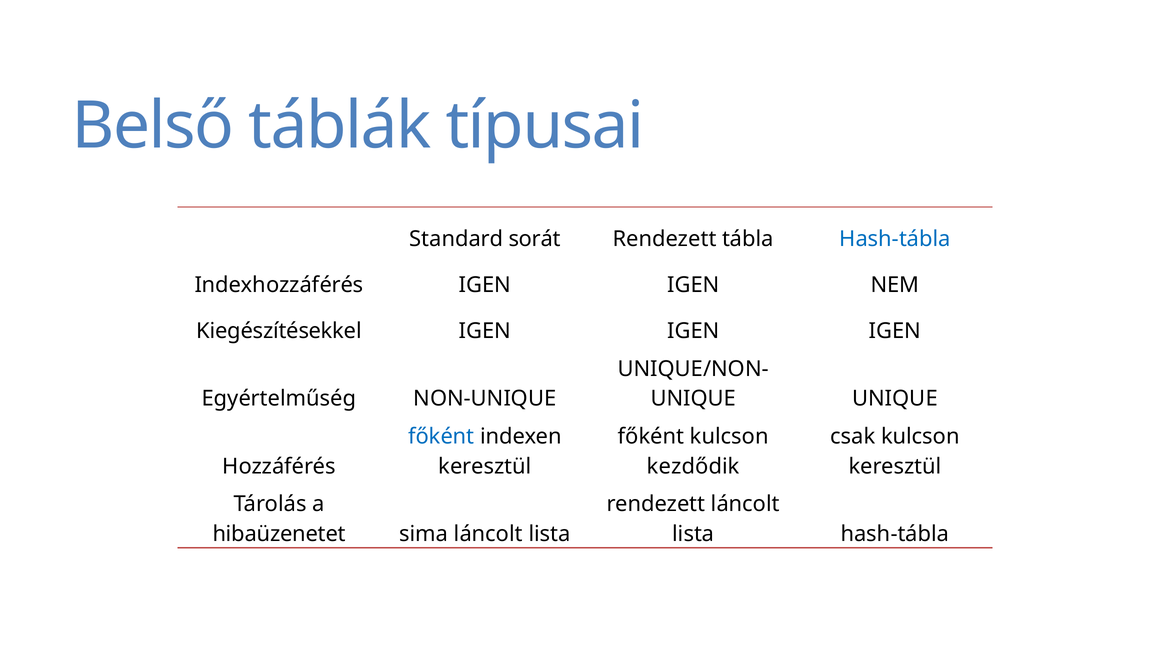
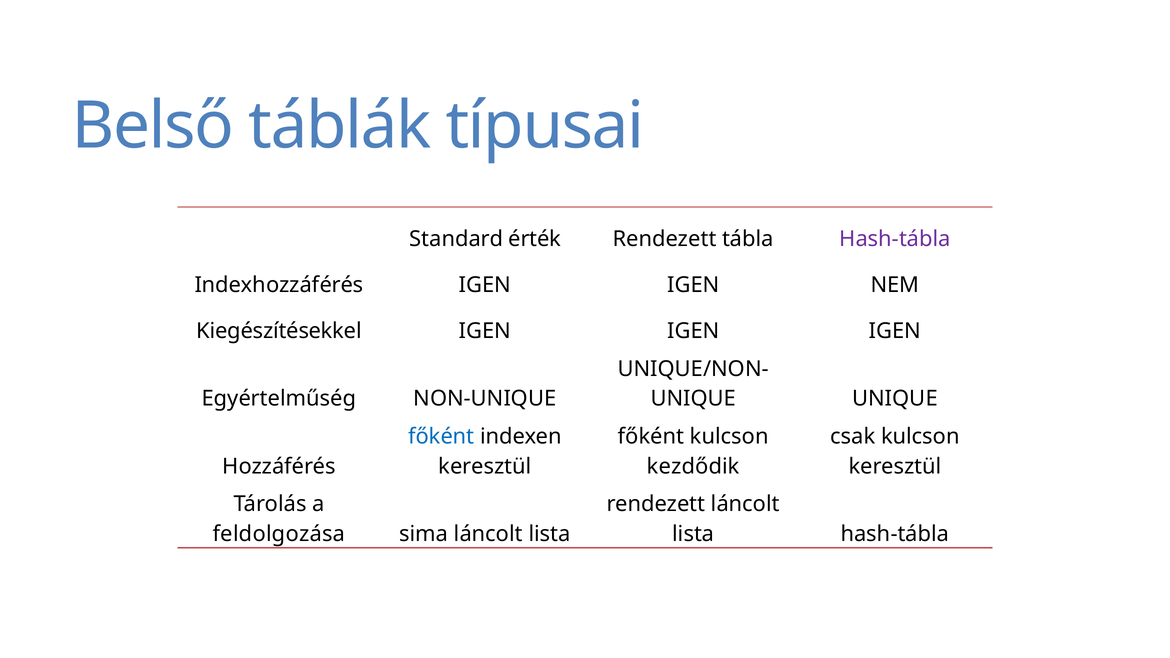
sorát: sorát -> érték (535, 239)
Hash-tábla colour: blue -> purple (895, 239)
hibaüzenetet: hibaüzenetet -> feldolgozása (279, 534)
